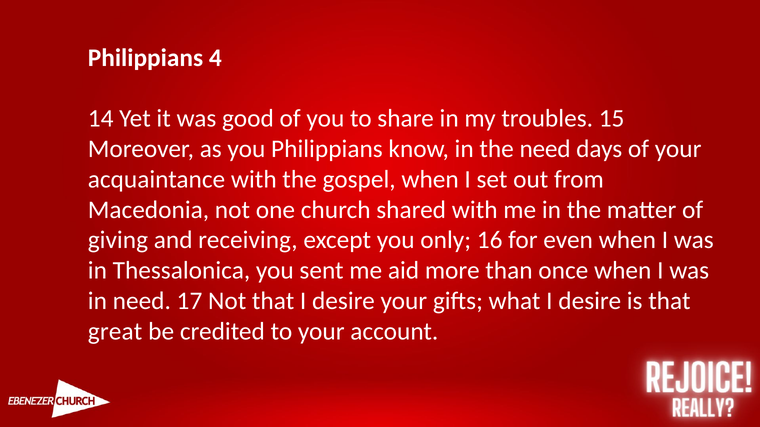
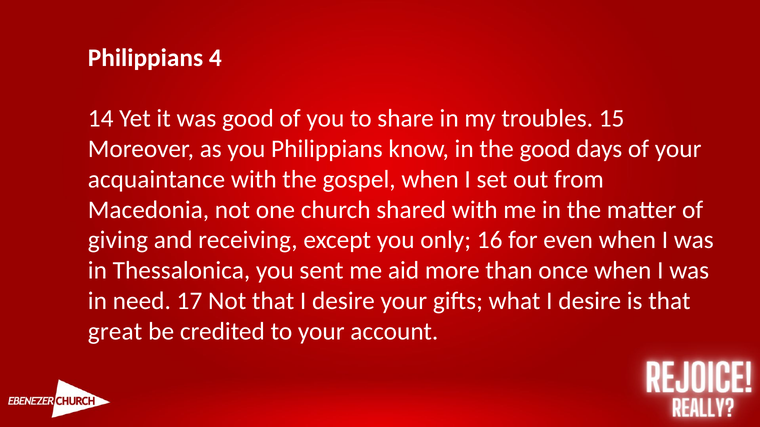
the need: need -> good (545, 149)
